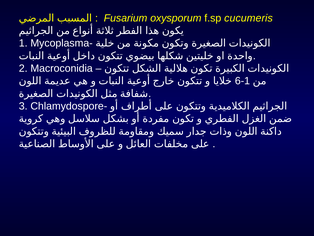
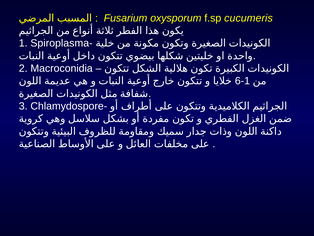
Mycoplasma-: Mycoplasma- -> Spiroplasma- (62, 43)
